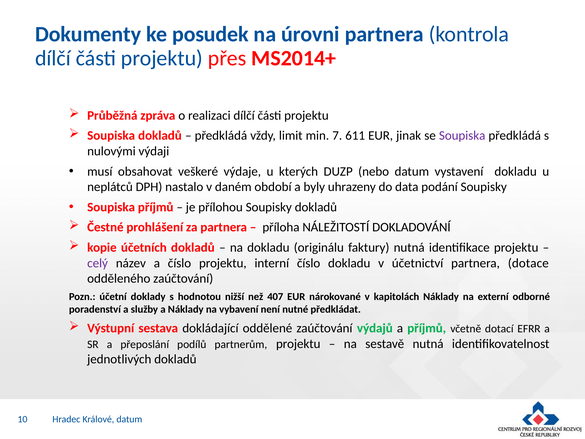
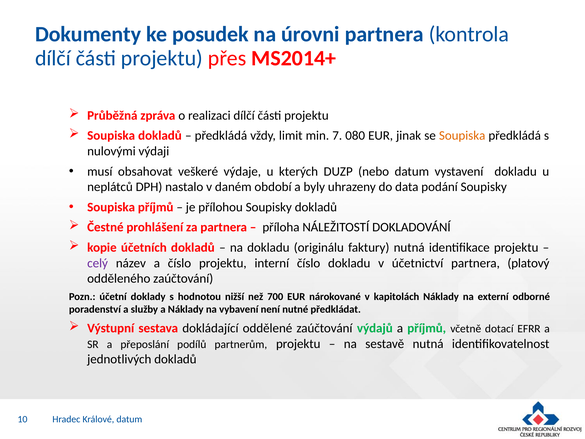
611: 611 -> 080 (355, 136)
Soupiska colour: purple -> orange (462, 136)
dotace: dotace -> platový (528, 263)
407: 407 -> 700 (275, 296)
